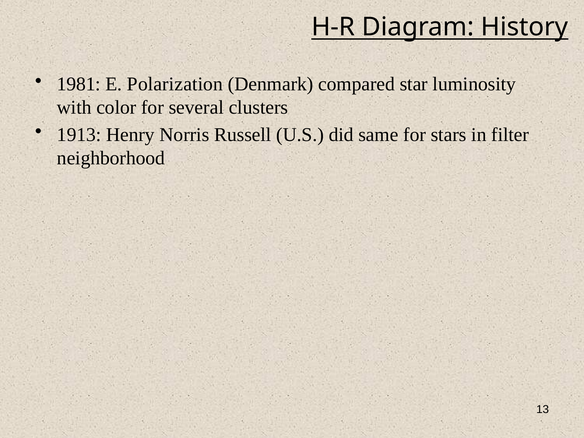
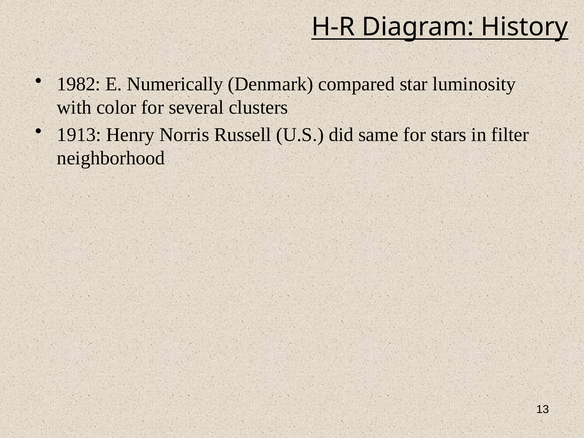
1981: 1981 -> 1982 (79, 84)
Polarization: Polarization -> Numerically (175, 84)
